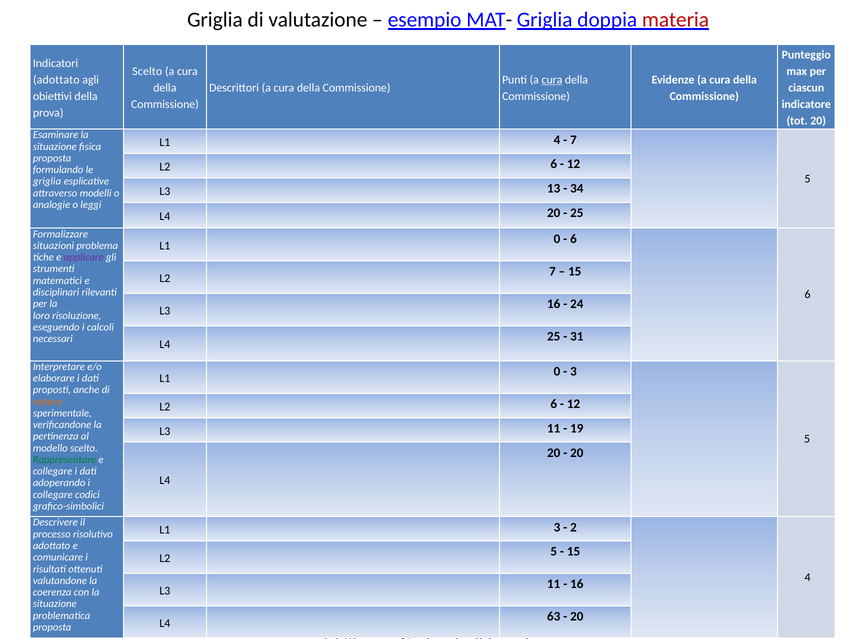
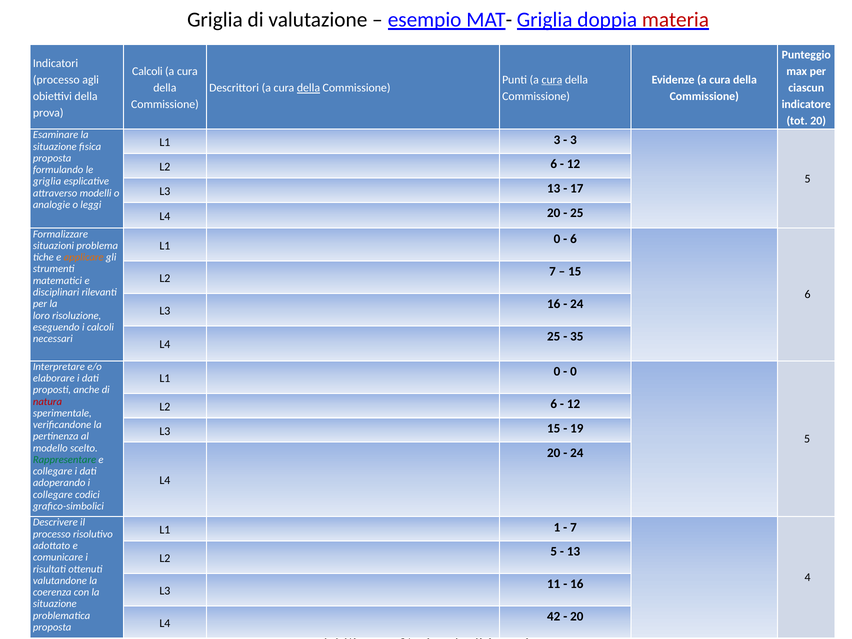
Scelto: Scelto -> Calcoli (147, 71)
adottato: adottato -> processo (56, 80)
della underline: none -> present (308, 88)
L1 4: 4 -> 3 (557, 140)
7: 7 -> 3 (573, 140)
34: 34 -> 17 (577, 188)
applicare colour: purple -> orange (84, 257)
31: 31 -> 35 (577, 337)
3: 3 -> 0 (573, 371)
natura colour: orange -> red (47, 401)
11: 11 -> 15 (554, 428)
20: 20 -> 24 (577, 453)
L1 3: 3 -> 1 (557, 527)
2: 2 -> 7 (573, 527)
15: 15 -> 13 (574, 552)
63: 63 -> 42 (554, 617)
